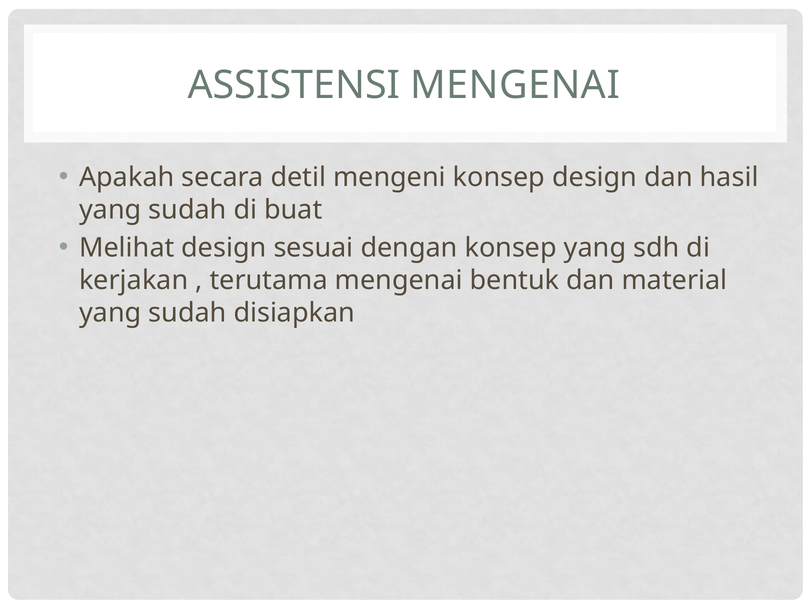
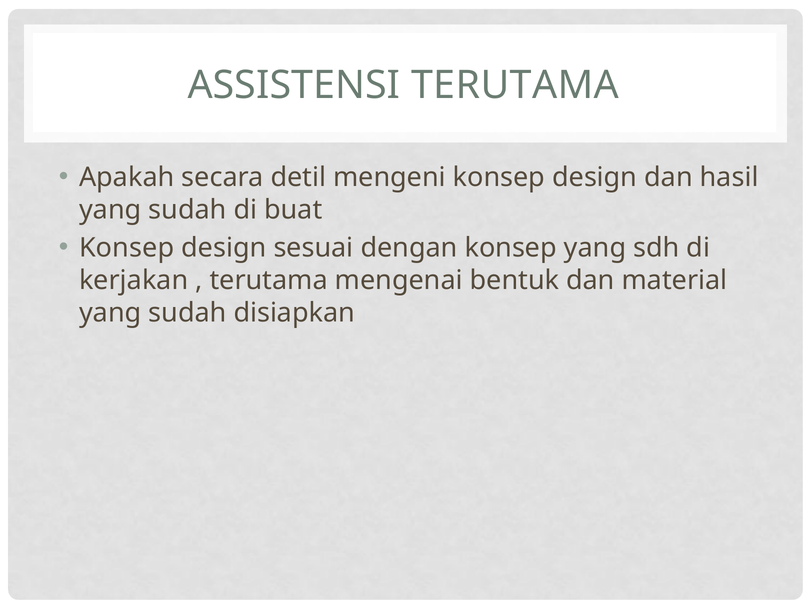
ASSISTENSI MENGENAI: MENGENAI -> TERUTAMA (515, 85)
Melihat: Melihat -> Konsep (127, 248)
